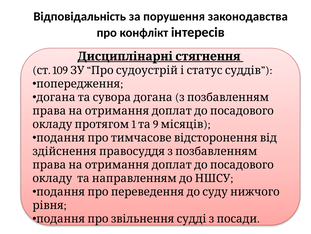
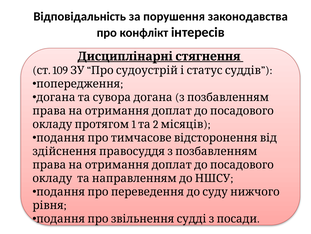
9: 9 -> 2 (156, 124)
